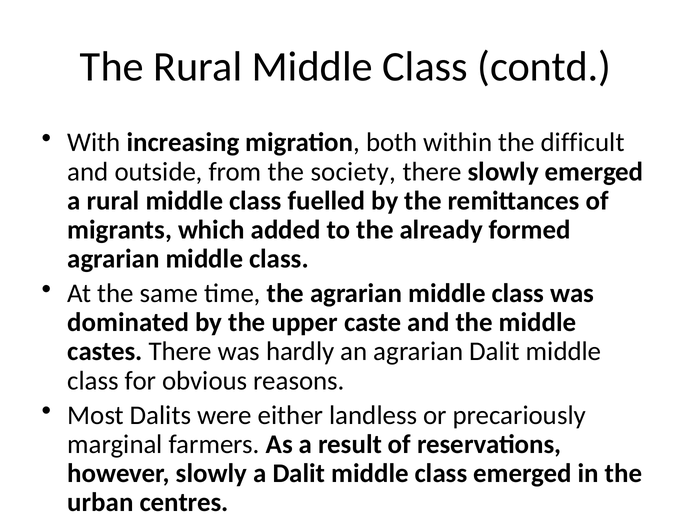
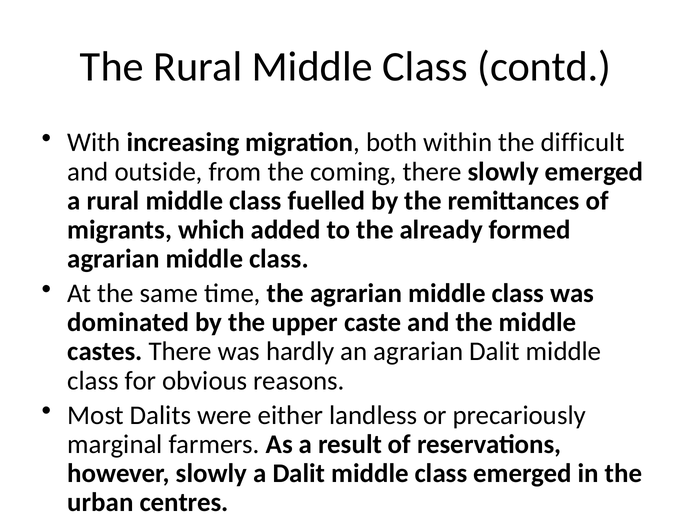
society: society -> coming (353, 172)
